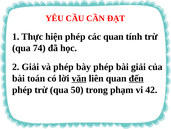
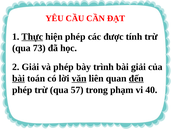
Thực underline: none -> present (32, 36)
các quan: quan -> được (113, 36)
74: 74 -> 73 (39, 48)
bày phép: phép -> trình (103, 67)
bài underline: none -> present (18, 78)
50: 50 -> 57 (77, 89)
42: 42 -> 40 (151, 89)
